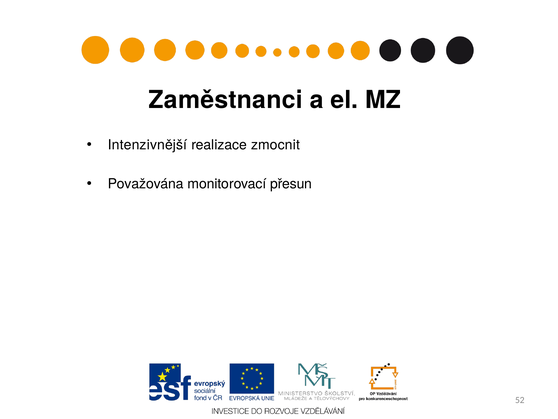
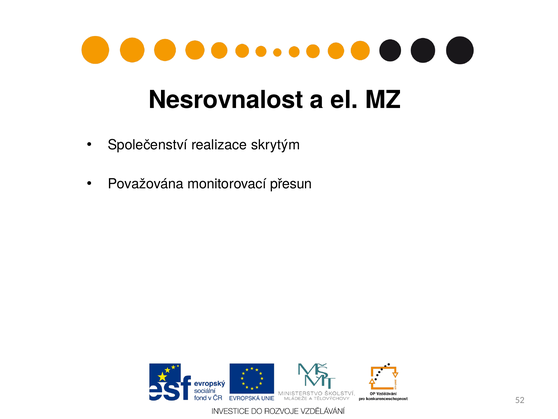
Zaměstnanci: Zaměstnanci -> Nesrovnalost (226, 100)
Intenzivnější: Intenzivnější -> Společenství (148, 145)
zmocnit: zmocnit -> skrytým (276, 145)
